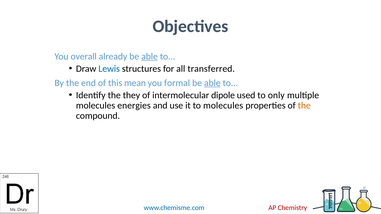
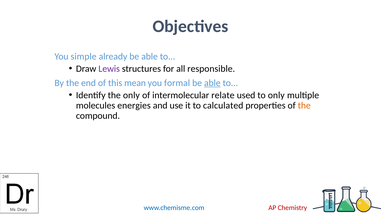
overall: overall -> simple (84, 57)
able underline: present -> none (150, 57)
Lewis colour: blue -> purple (109, 69)
transferred: transferred -> responsible (211, 69)
the they: they -> only (131, 95)
dipole: dipole -> relate (223, 95)
to molecules: molecules -> calculated (223, 106)
